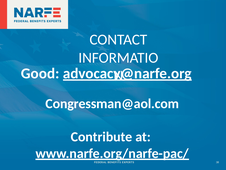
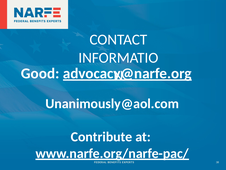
Congressman@aol.com: Congressman@aol.com -> Unanimously@aol.com (112, 103)
